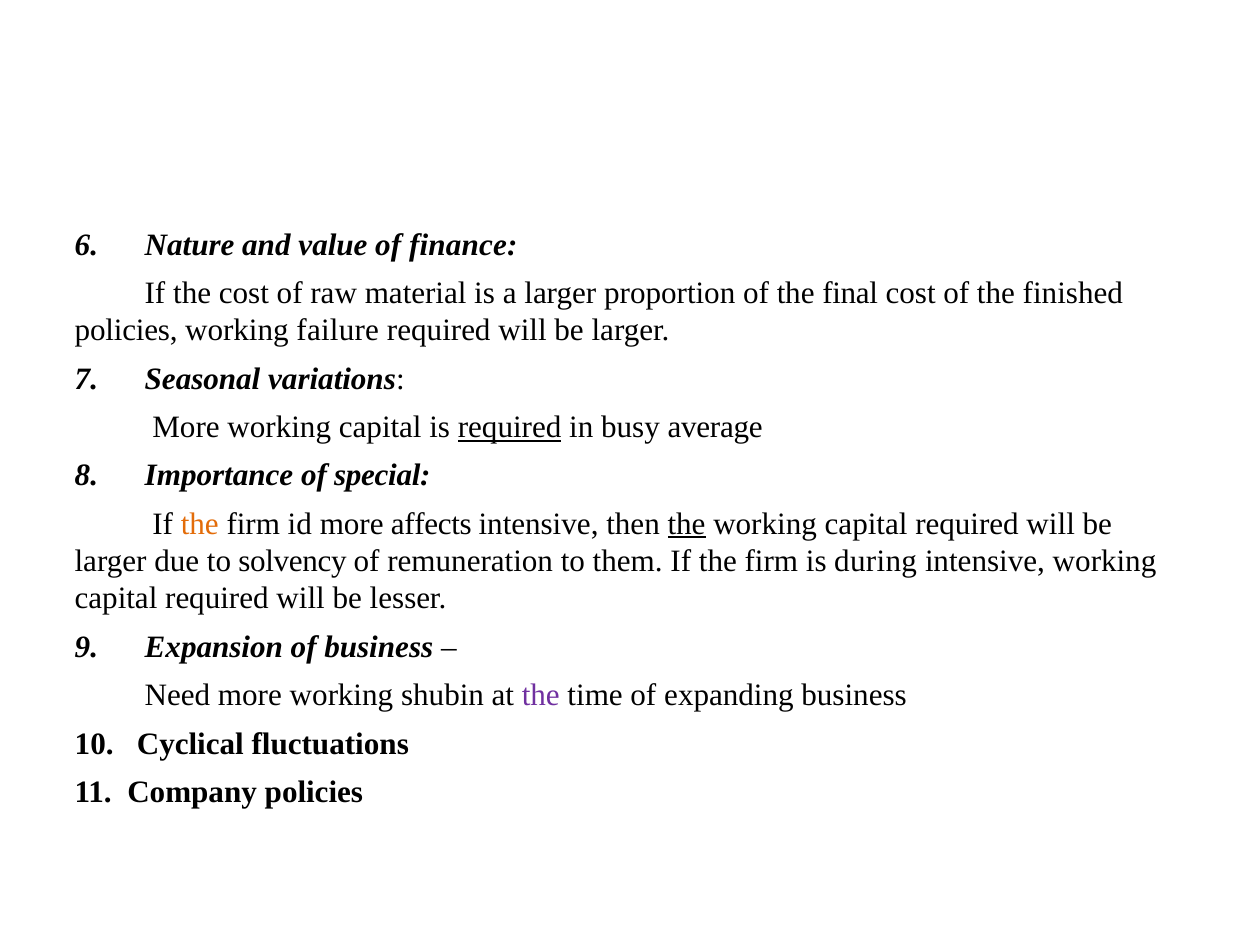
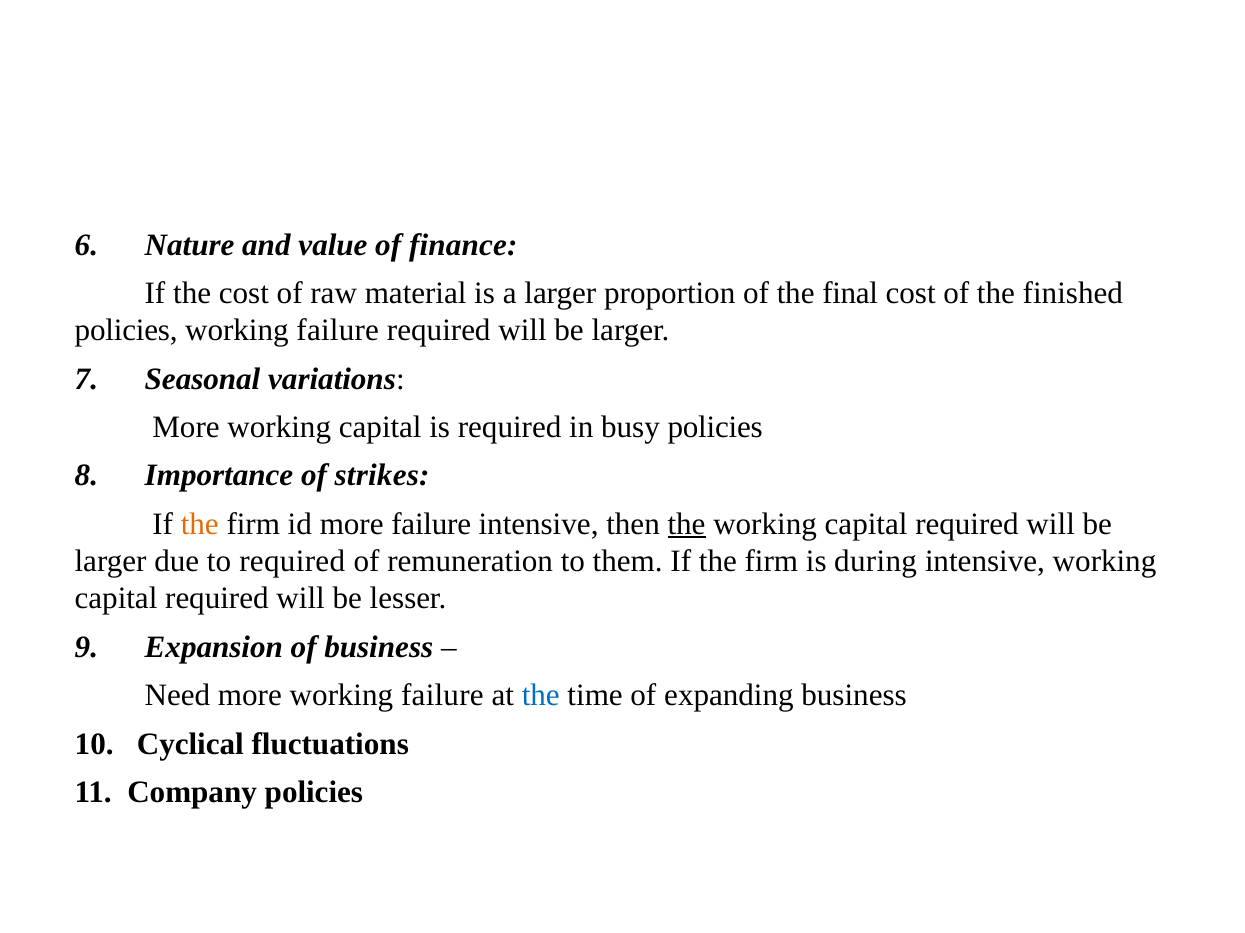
required underline: present -> none (510, 428)
busy average: average -> policies (715, 428)
special: special -> strikes (382, 476)
more affects: affects -> failure (431, 524)
to solvency: solvency -> required (292, 562)
more working shubin: shubin -> failure (442, 696)
the colour: purple -> blue (541, 696)
